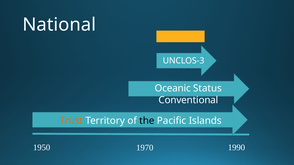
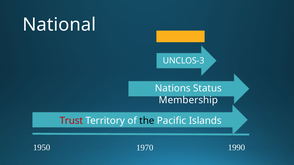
Oceanic: Oceanic -> Nations (173, 89)
Conventional: Conventional -> Membership (188, 100)
Trust colour: orange -> red (71, 121)
